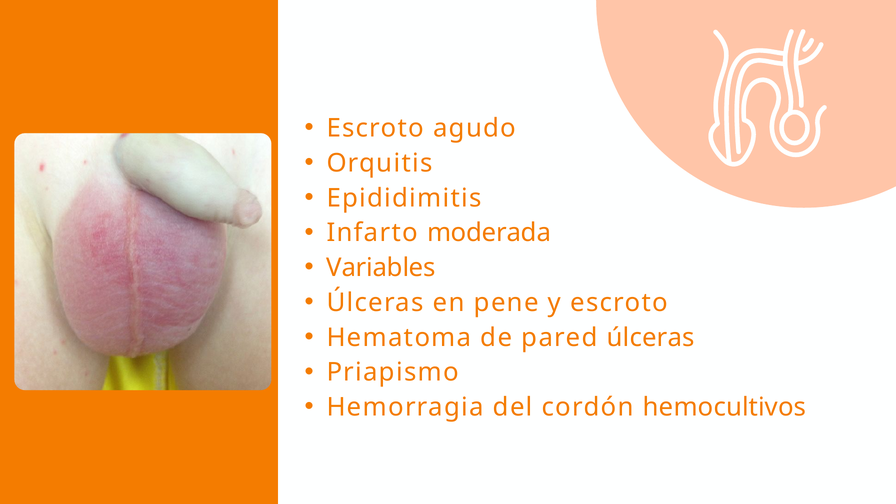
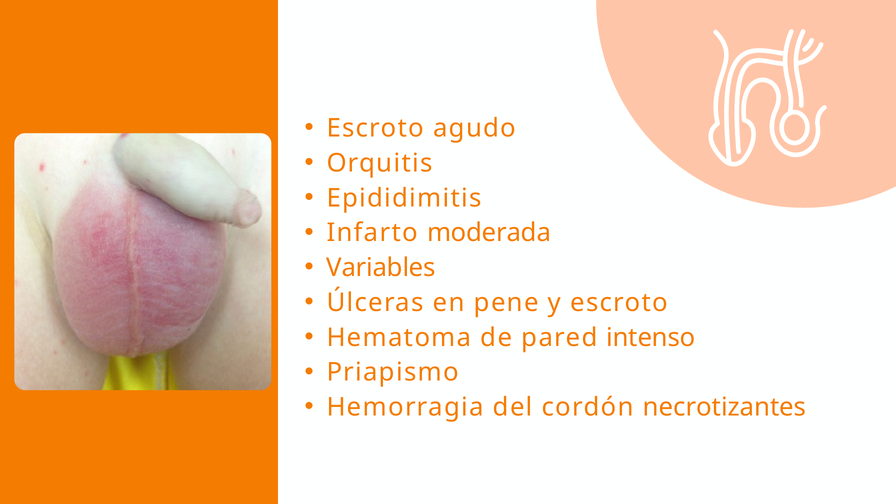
pared úlceras: úlceras -> intenso (651, 338)
hemocultivos: hemocultivos -> necrotizantes (725, 407)
